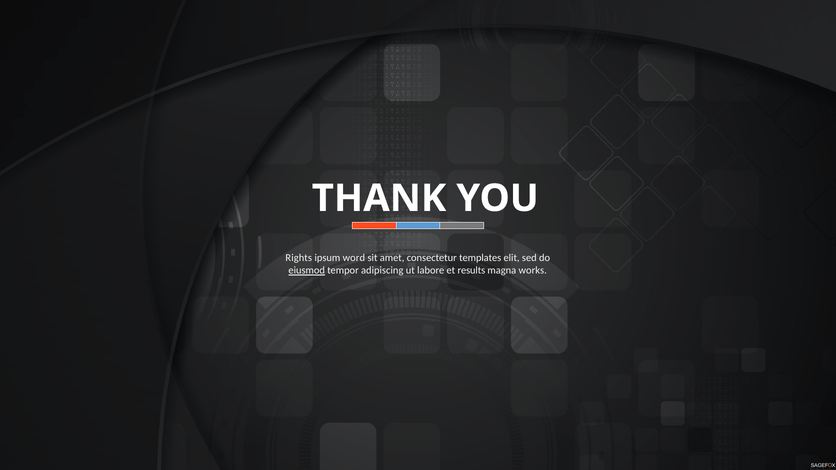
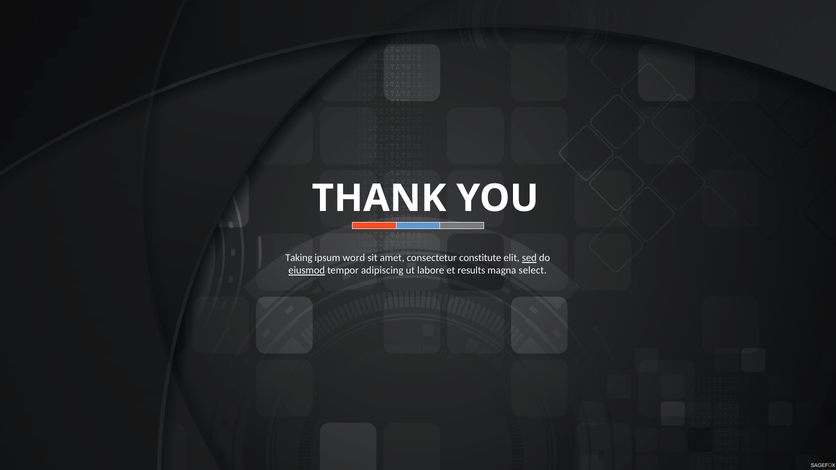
Rights: Rights -> Taking (299, 258)
templates: templates -> constitute (480, 258)
sed underline: none -> present (529, 258)
works: works -> select (533, 271)
